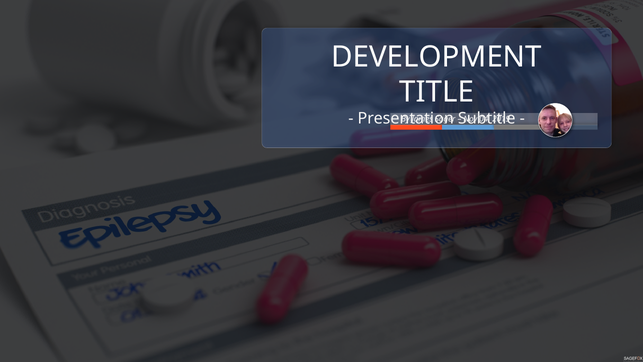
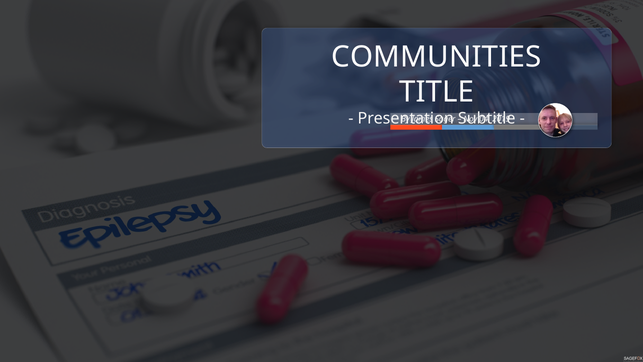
DEVELOPMENT: DEVELOPMENT -> COMMUNITIES (436, 57)
